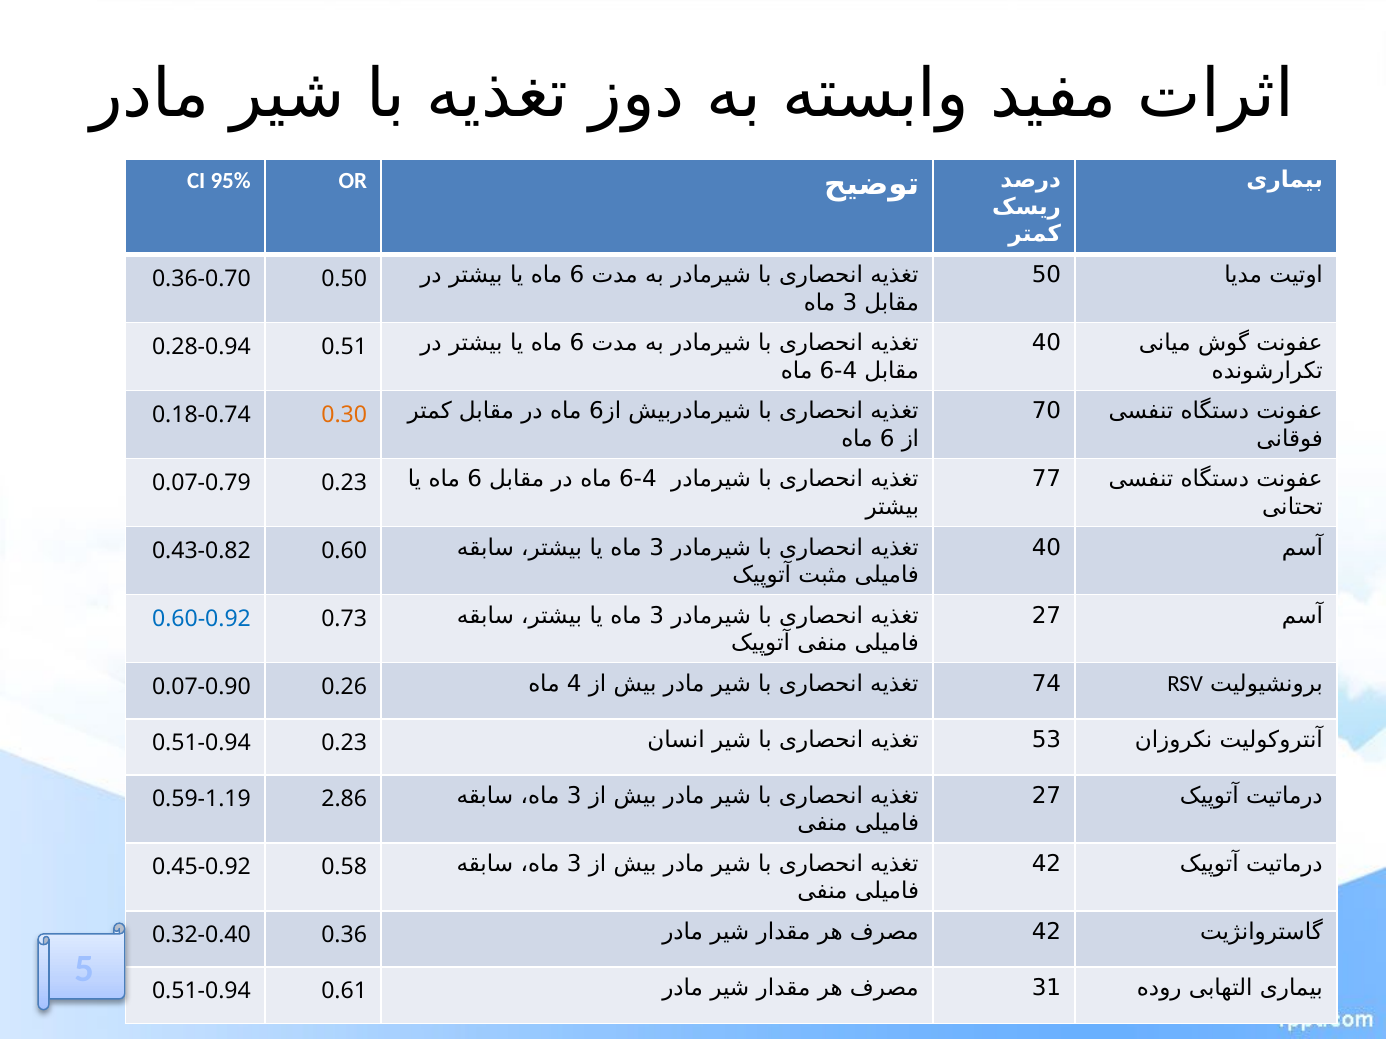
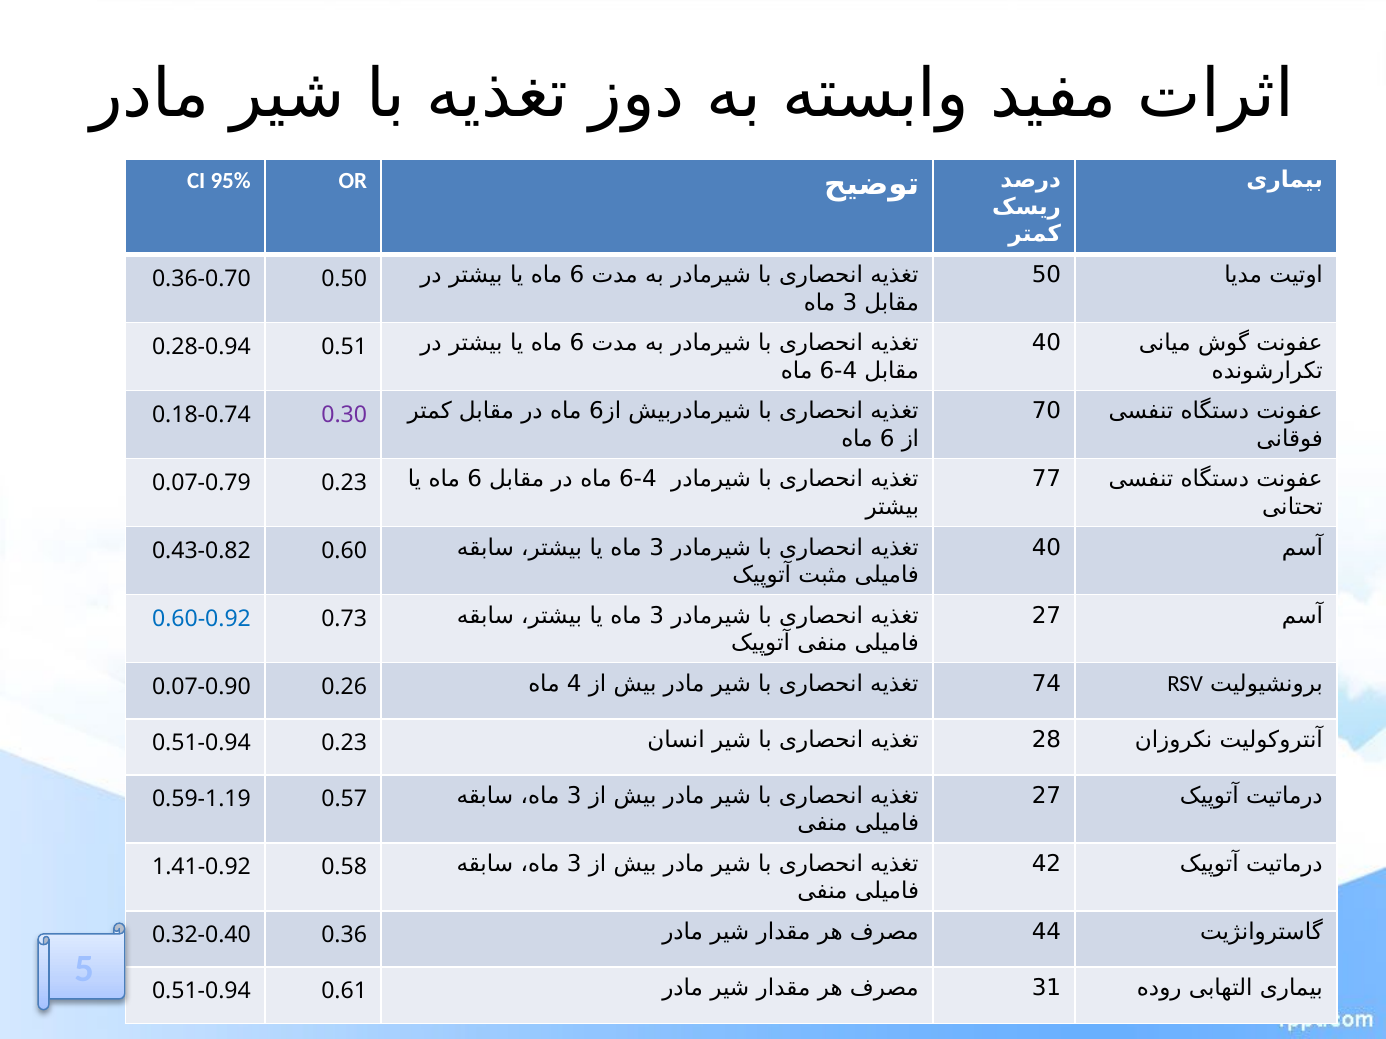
0.30 colour: orange -> purple (344, 415)
53: 53 -> 28 (1046, 740)
2.86: 2.86 -> 0.57 (344, 799)
0.45-0.92: 0.45-0.92 -> 1.41-0.92 (201, 867)
42: 42 -> 44 (1046, 932)
